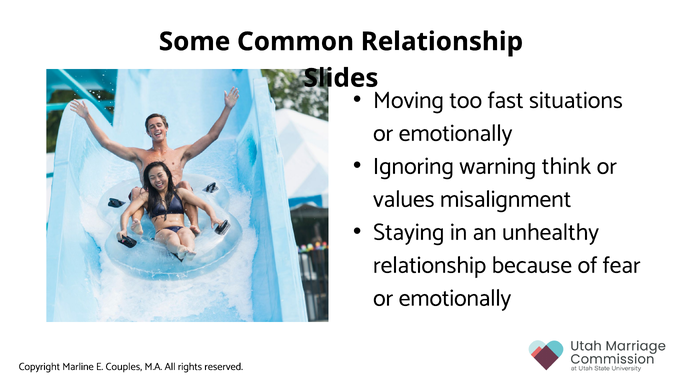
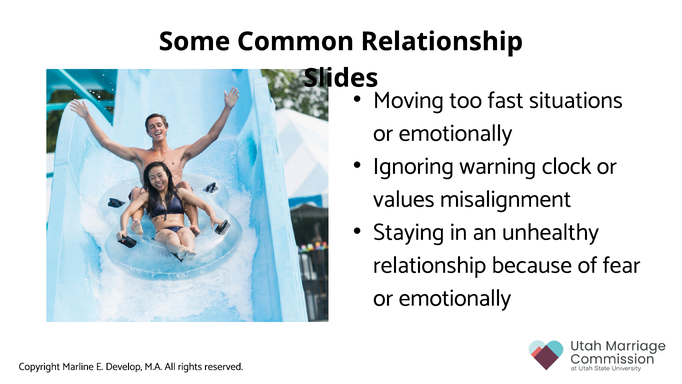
think: think -> clock (567, 166)
Couples: Couples -> Develop (124, 366)
